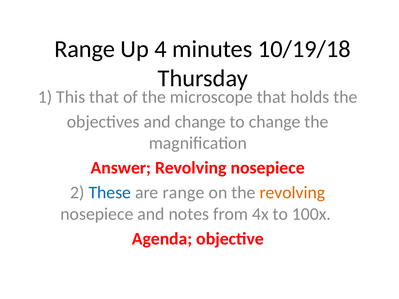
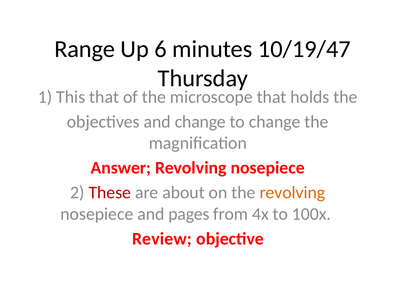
4: 4 -> 6 (160, 49)
10/19/18: 10/19/18 -> 10/19/47 (304, 49)
These colour: blue -> red (110, 193)
are range: range -> about (184, 193)
notes: notes -> pages (189, 214)
Agenda: Agenda -> Review (162, 239)
